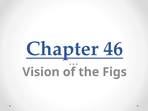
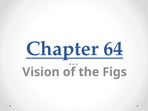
46: 46 -> 64 (113, 49)
